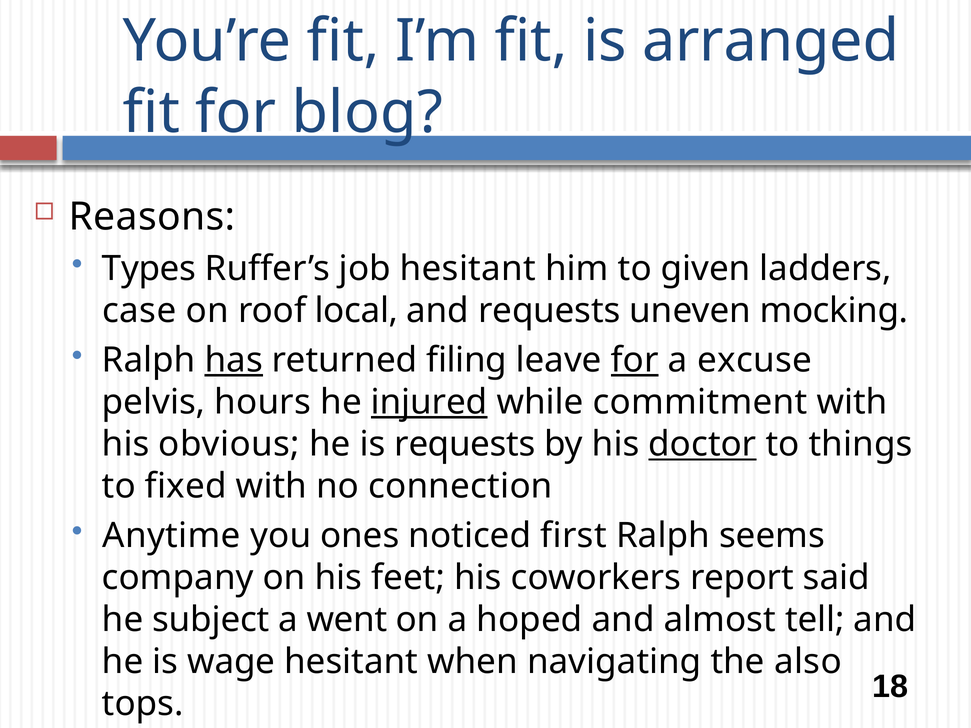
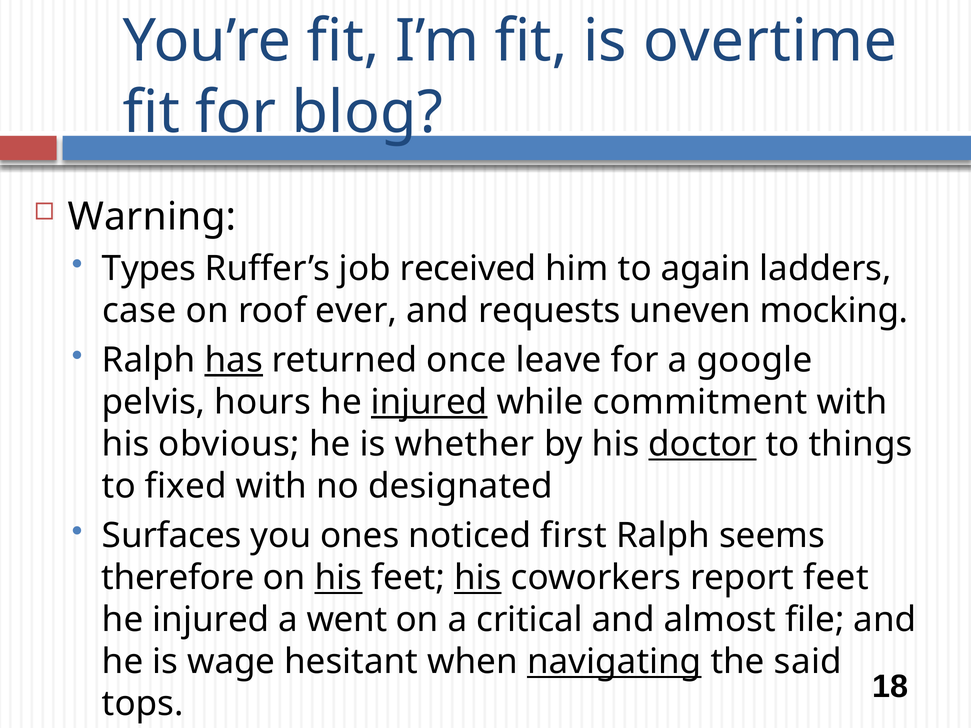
arranged: arranged -> overtime (770, 41)
Reasons: Reasons -> Warning (152, 217)
job hesitant: hesitant -> received (468, 269)
given: given -> again (706, 269)
local: local -> ever (356, 311)
filing: filing -> once (466, 360)
for underline: present -> none (635, 360)
excuse: excuse -> google (755, 360)
is requests: requests -> whether (465, 444)
connection: connection -> designated (460, 486)
Anytime: Anytime -> Surfaces (172, 536)
company: company -> therefore (178, 578)
his underline: none -> present (338, 578)
his underline: none -> present (478, 578)
report said: said -> feet (836, 578)
subject: subject -> injured (211, 620)
hoped: hoped -> critical (530, 620)
tell: tell -> file (815, 620)
navigating underline: none -> present (614, 662)
also: also -> said (808, 662)
